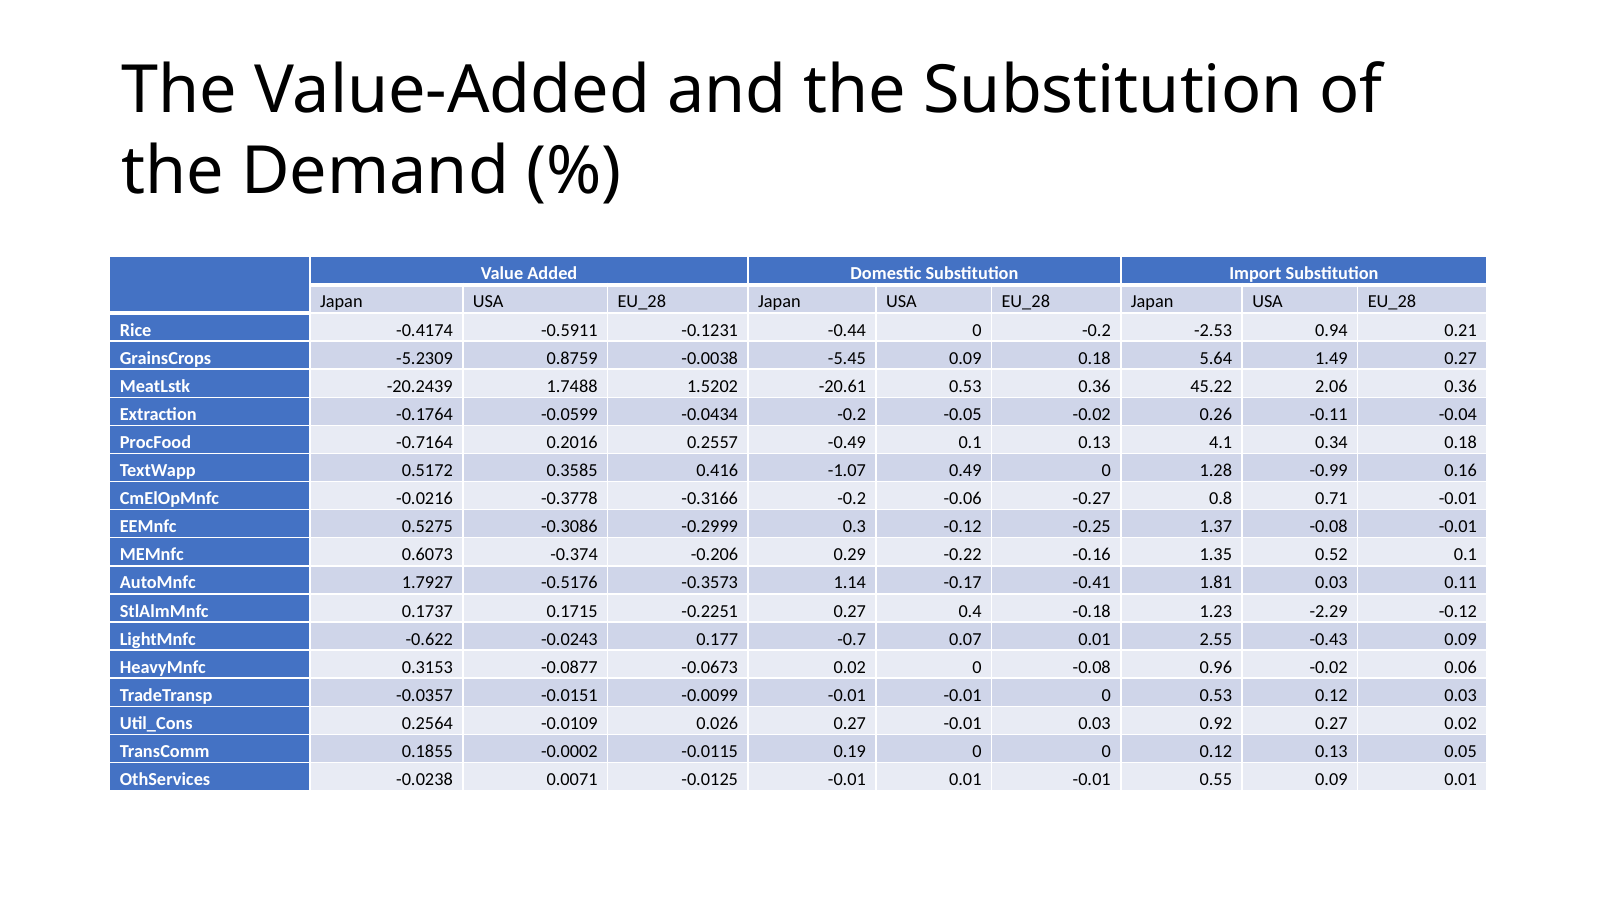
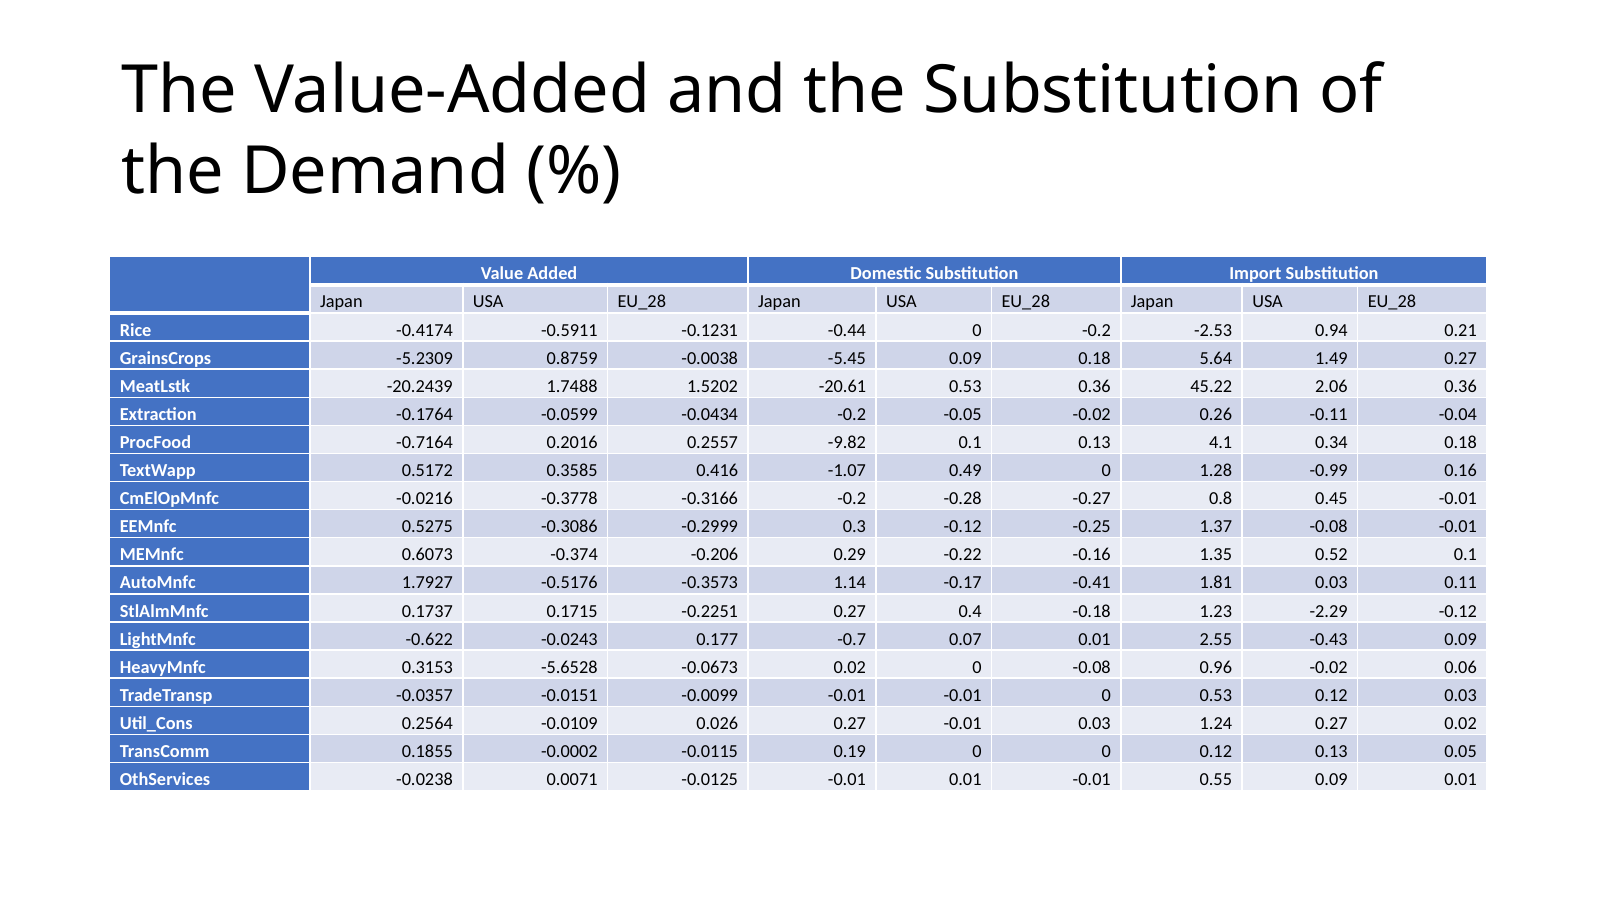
-0.49: -0.49 -> -9.82 (847, 443)
-0.06: -0.06 -> -0.28 (963, 499)
0.71: 0.71 -> 0.45 (1331, 499)
-0.0877: -0.0877 -> -5.6528 (569, 667)
0.92: 0.92 -> 1.24 (1216, 724)
